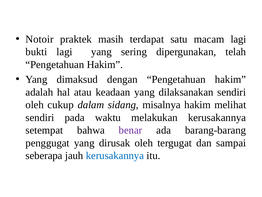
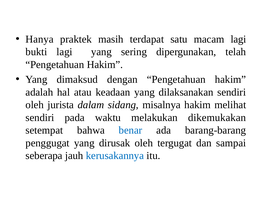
Notoir: Notoir -> Hanya (40, 39)
cukup: cukup -> jurista (61, 105)
melakukan kerusakannya: kerusakannya -> dikemukakan (217, 117)
benar colour: purple -> blue (131, 130)
